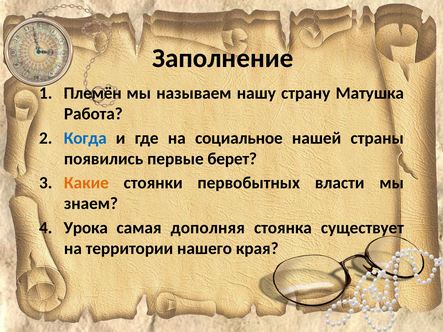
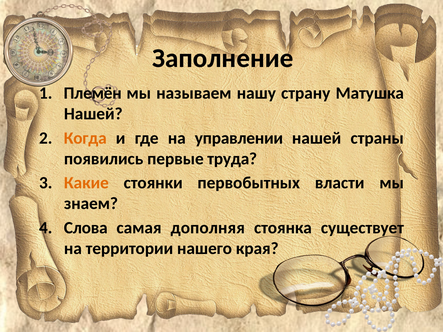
Работа: Работа -> Нашей (93, 114)
Когда colour: blue -> orange (85, 138)
социальное: социальное -> управлении (239, 138)
берет: берет -> труда (232, 159)
Урока: Урока -> Слова (86, 228)
